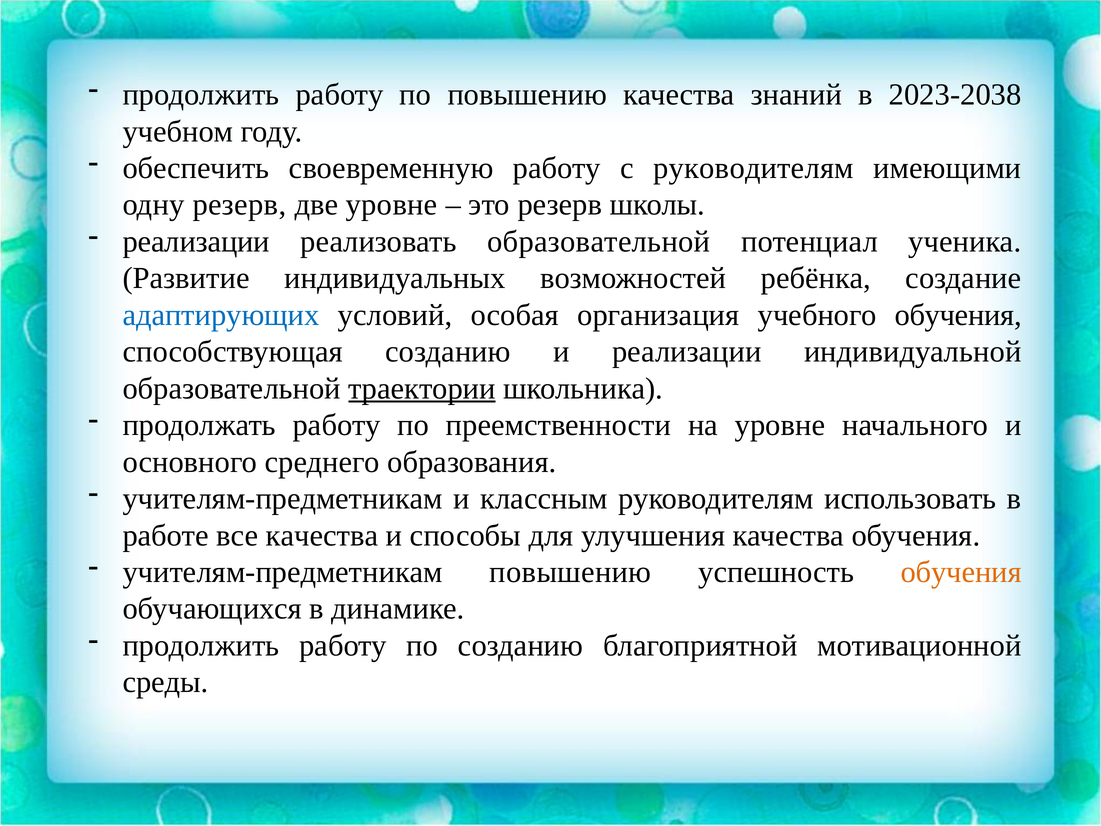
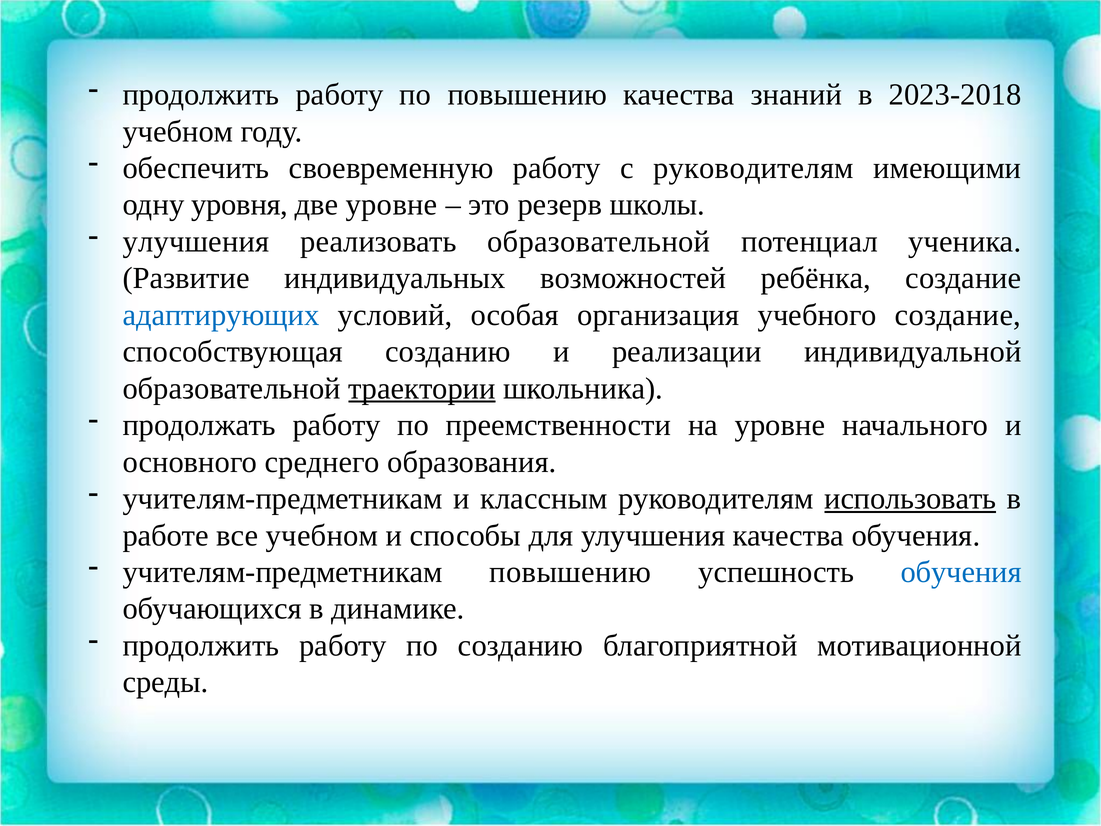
2023-2038: 2023-2038 -> 2023-2018 (955, 95)
одну резерв: резерв -> уровня (240, 205)
реализации: реализации -> улучшения (196, 242)
учебного обучения: обучения -> создание (958, 315)
использовать underline: none -> present (910, 499)
все качества: качества -> учебном (322, 535)
обучения colour: orange -> blue (961, 572)
